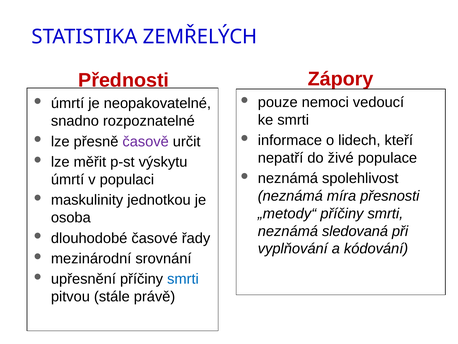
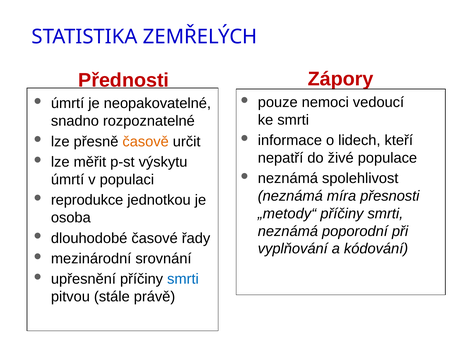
časově colour: purple -> orange (146, 141)
maskulinity: maskulinity -> reprodukce (87, 200)
sledovaná: sledovaná -> poporodní (355, 231)
